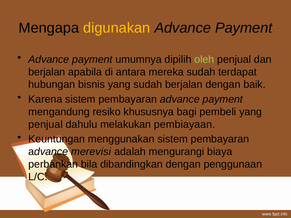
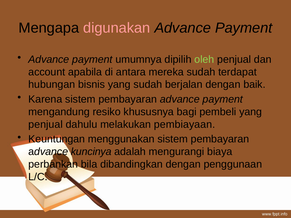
digunakan colour: yellow -> pink (117, 28)
berjalan: berjalan -> account (47, 72)
merevisi: merevisi -> kuncinya (91, 152)
